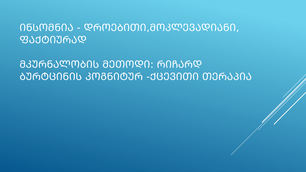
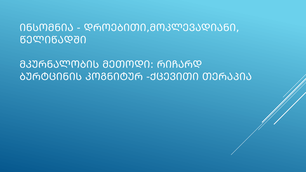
ᲤᲐᲥᲢᲘᲣᲠᲐᲓ: ᲤᲐᲥᲢᲘᲣᲠᲐᲓ -> ᲬᲔᲚᲘᲬᲐᲓᲨᲘ (53, 40)
